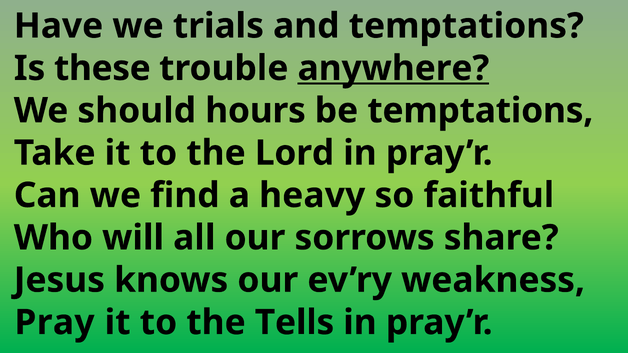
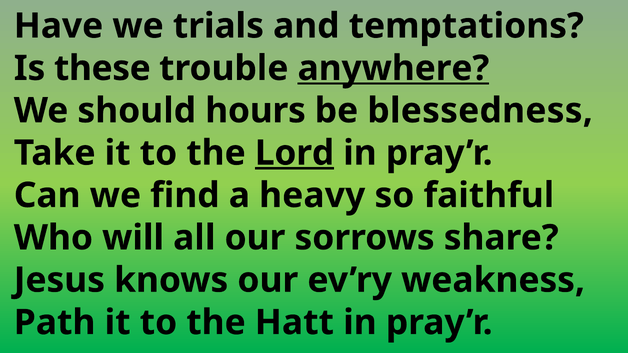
be temptations: temptations -> blessedness (480, 111)
Lord underline: none -> present (295, 153)
Pray: Pray -> Path (55, 323)
Tells: Tells -> Hatt (294, 323)
